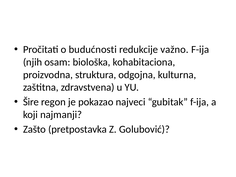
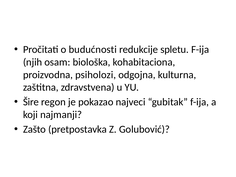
važno: važno -> spletu (175, 50)
struktura: struktura -> psiholozi (96, 75)
